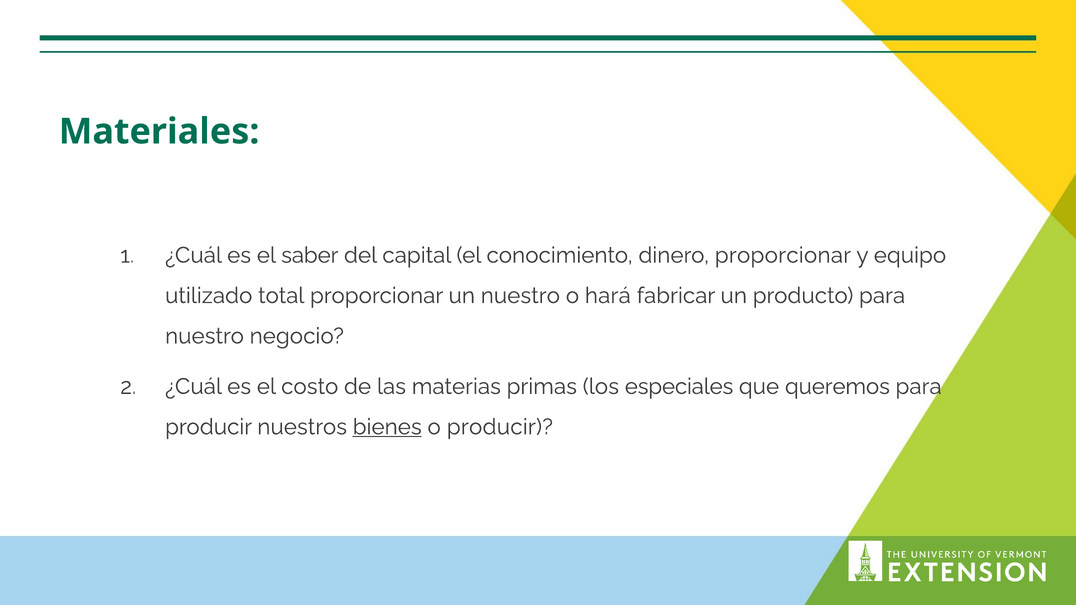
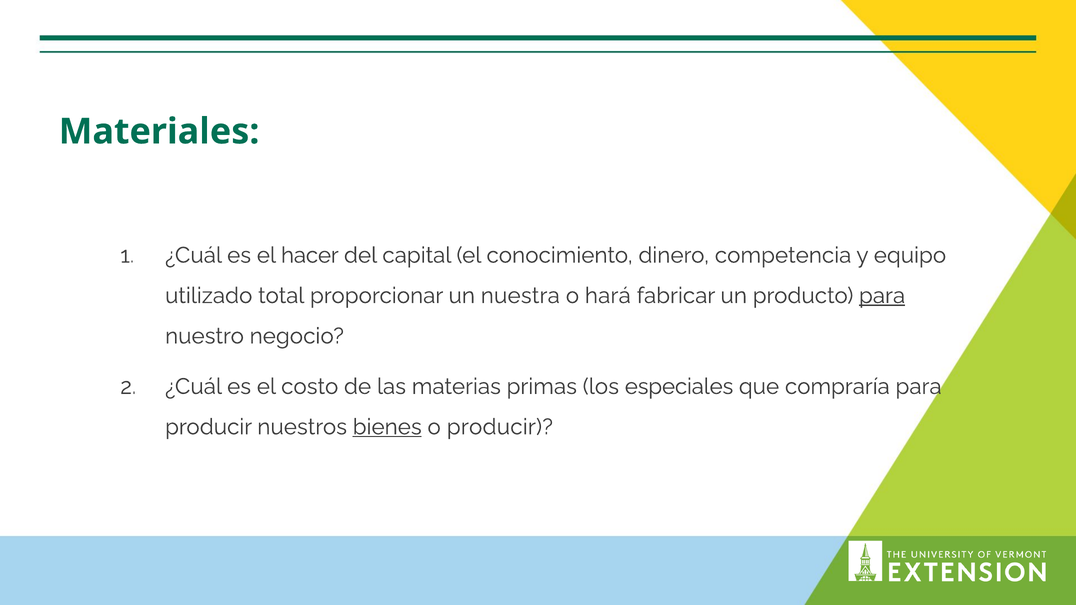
saber: saber -> hacer (310, 255)
dinero proporcionar: proporcionar -> competencia (783, 255)
un nuestro: nuestro -> nuestra (520, 296)
para underline: none -> present (882, 296)
queremos: queremos -> compraría (837, 387)
